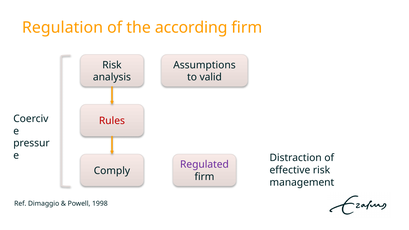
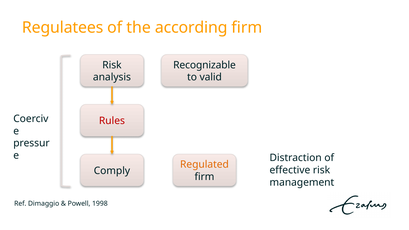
Regulation: Regulation -> Regulatees (63, 27)
Assumptions: Assumptions -> Recognizable (205, 65)
Regulated colour: purple -> orange (204, 165)
